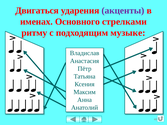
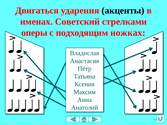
акценты colour: purple -> black (123, 11)
Основного: Основного -> Советский (77, 22)
ритму: ритму -> оперы (34, 33)
музыке: музыке -> ножках (128, 33)
